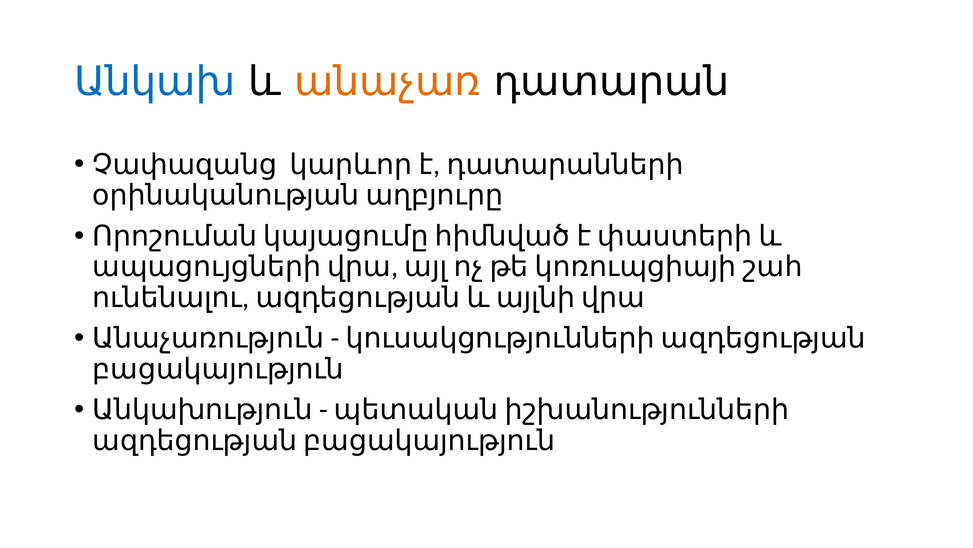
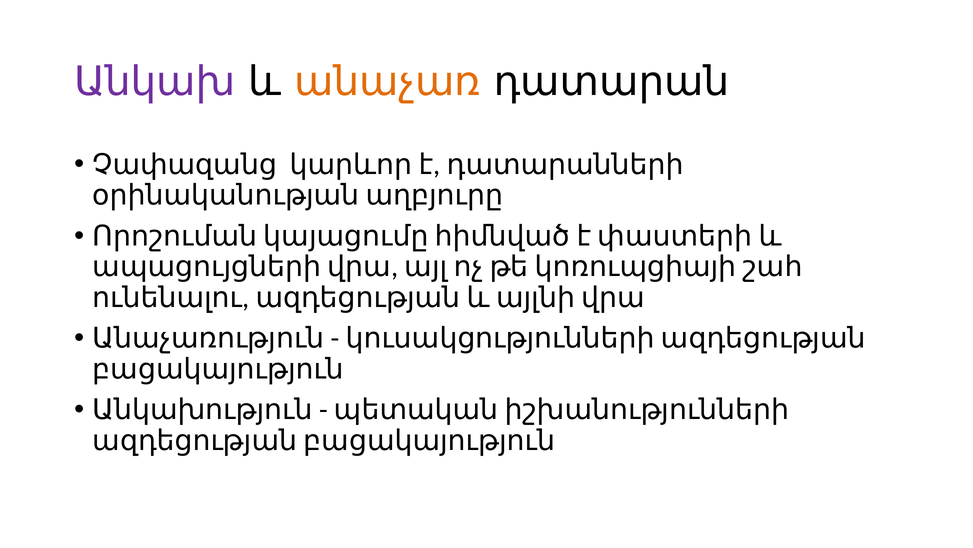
Անկախ colour: blue -> purple (155, 82)
